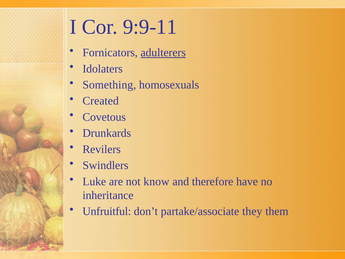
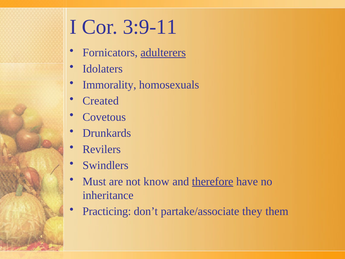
9:9-11: 9:9-11 -> 3:9-11 (150, 27)
Something: Something -> Immorality (109, 85)
Luke: Luke -> Must (94, 181)
therefore underline: none -> present (213, 181)
Unfruitful: Unfruitful -> Practicing (107, 211)
